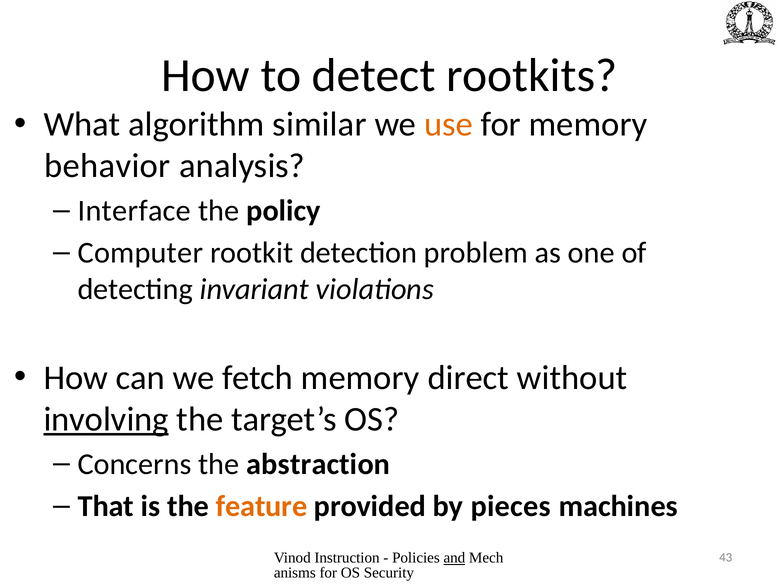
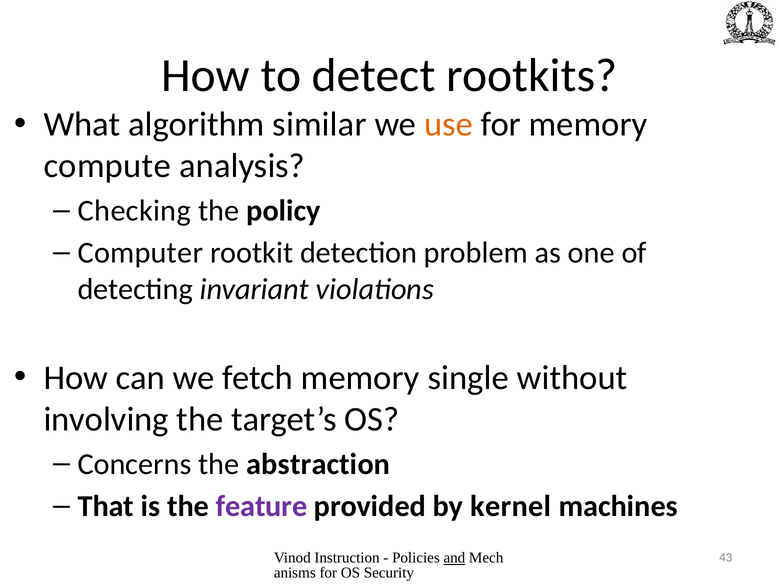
behavior: behavior -> compute (107, 166)
Interface: Interface -> Checking (134, 211)
direct: direct -> single (468, 378)
involving underline: present -> none (106, 420)
feature colour: orange -> purple (262, 507)
pieces: pieces -> kernel (511, 507)
